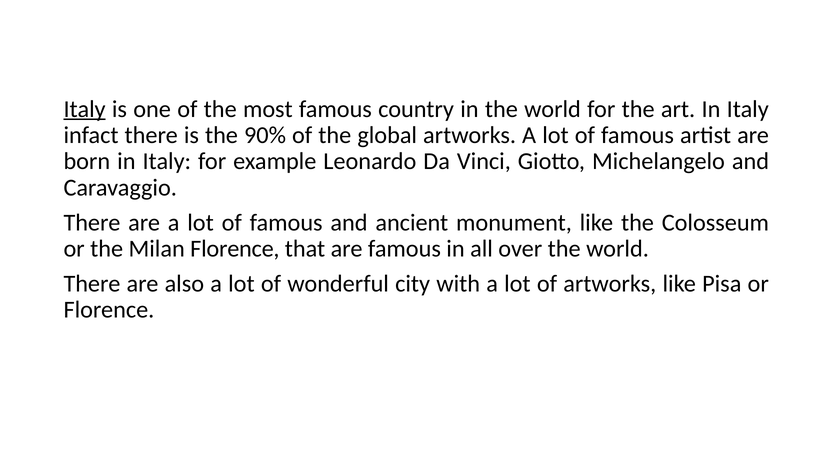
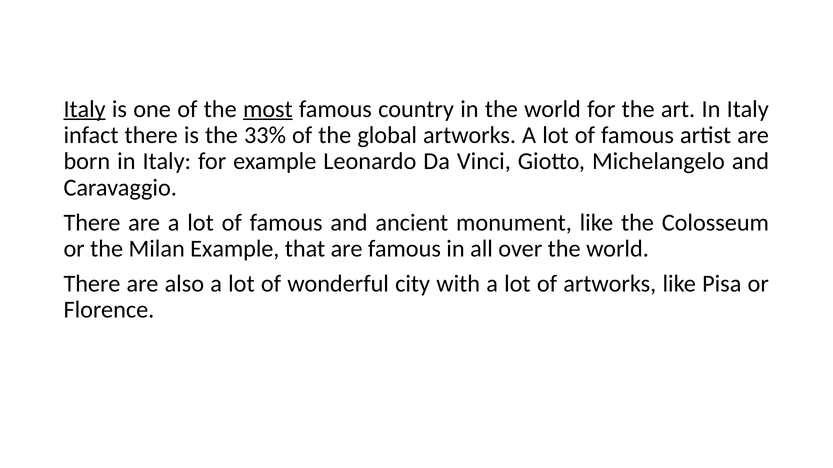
most underline: none -> present (268, 109)
90%: 90% -> 33% (265, 135)
Milan Florence: Florence -> Example (235, 249)
